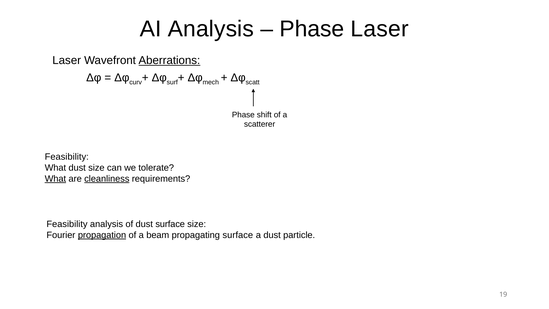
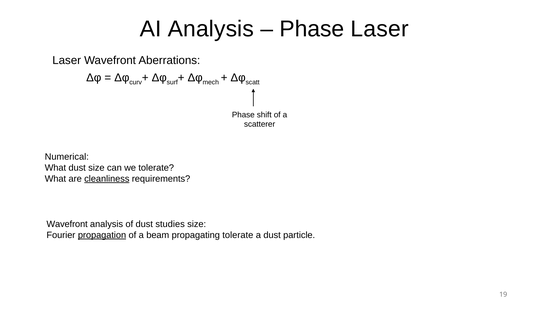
Aberrations underline: present -> none (169, 60)
Feasibility: Feasibility -> Numerical (67, 157)
What underline: present -> none (55, 179)
Feasibility: Feasibility -> Wavefront (67, 224)
dust surface: surface -> studies (170, 224)
propagating surface: surface -> tolerate (238, 235)
